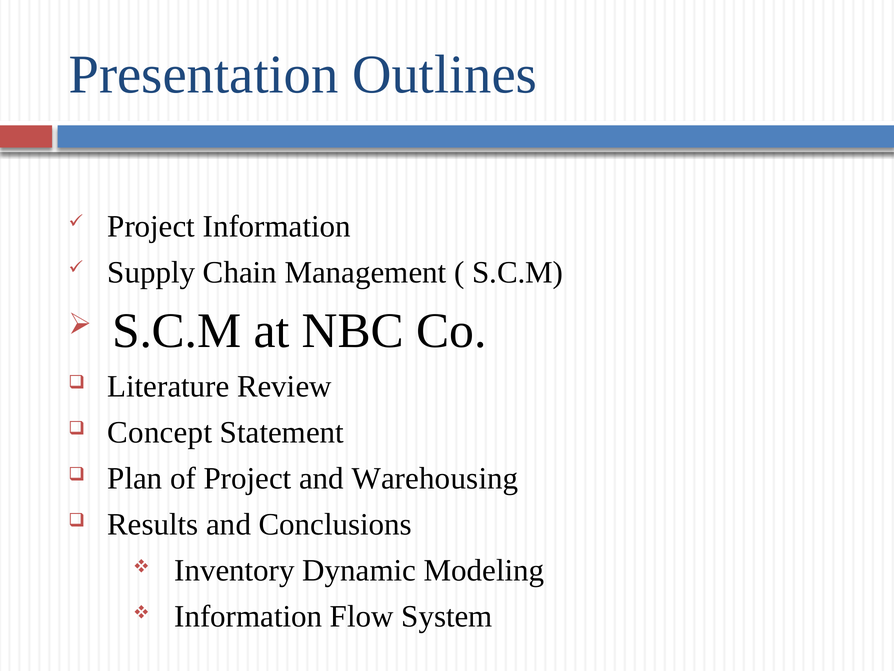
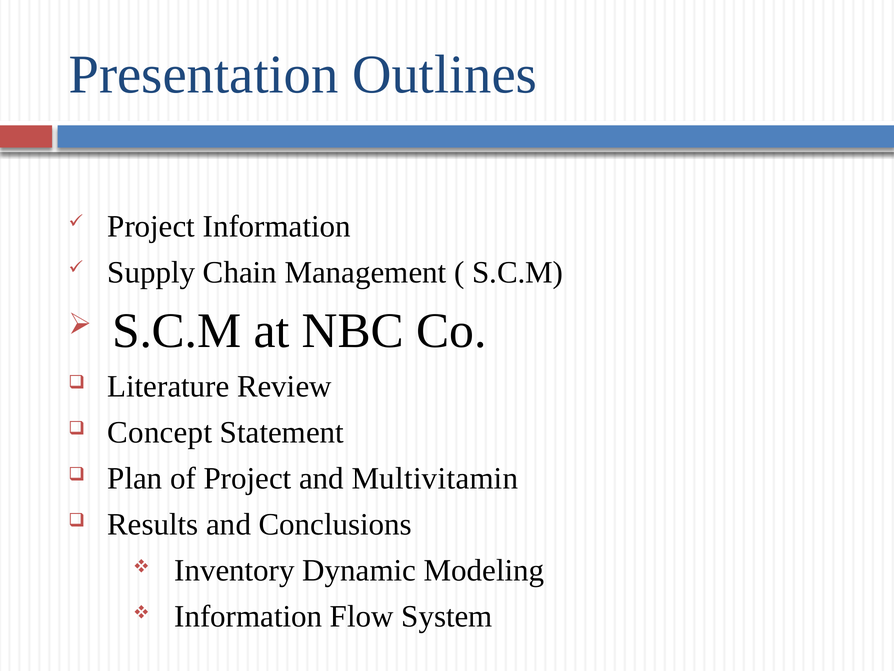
Warehousing: Warehousing -> Multivitamin (435, 478)
